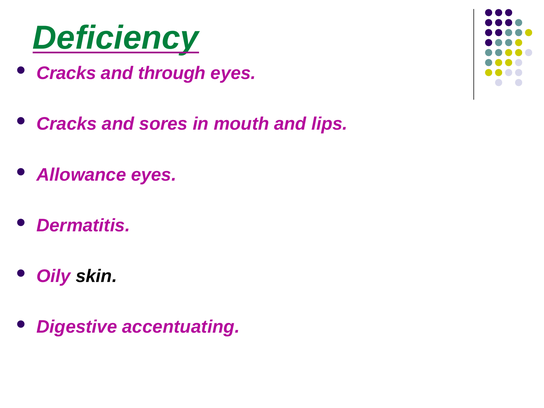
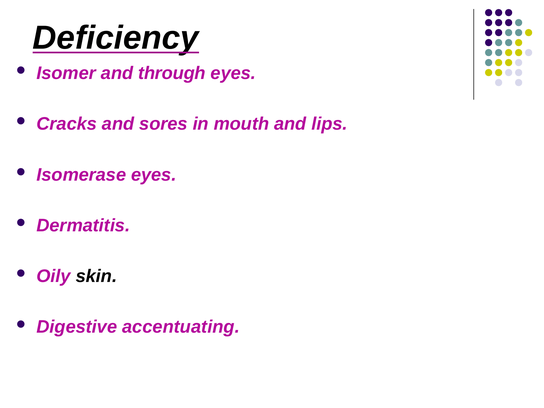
Deficiency colour: green -> black (116, 38)
Cracks: Cracks -> Isomer (66, 73)
Allowance: Allowance -> Isomerase (81, 175)
